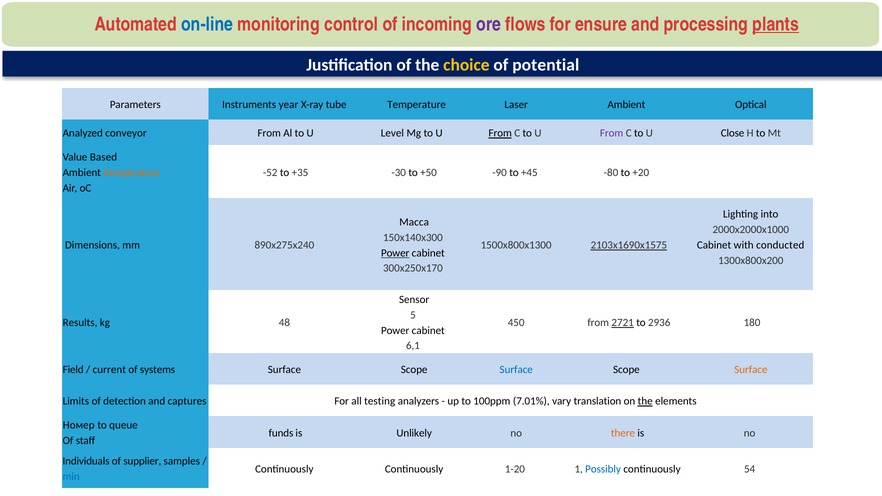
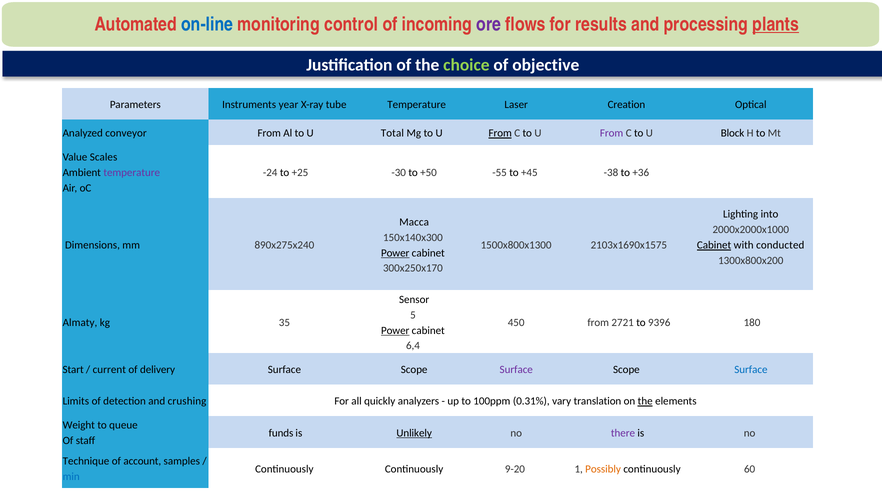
ensure: ensure -> results (601, 24)
choice colour: yellow -> light green (466, 65)
potential: potential -> objective (546, 65)
Laser Ambient: Ambient -> Creation (626, 105)
Level: Level -> Total (392, 133)
Close: Close -> Block (733, 133)
Based: Based -> Scales (104, 157)
temperature colour: orange -> purple (132, 173)
-52: -52 -> -24 (270, 173)
+35: +35 -> +25 (300, 173)
-90: -90 -> -55 (500, 173)
-80: -80 -> -38 (611, 173)
+20: +20 -> +36 (641, 173)
2103х1690х1575 underline: present -> none (629, 245)
Cabinet underline: none -> present (714, 245)
Results: Results -> Almaty (80, 323)
48: 48 -> 35 (284, 323)
2721 underline: present -> none (623, 323)
2936: 2936 -> 9396 (659, 323)
Power underline: none -> present (395, 331)
6,1: 6,1 -> 6,4 (413, 346)
Field: Field -> Start (73, 370)
systems: systems -> delivery (158, 370)
Surface colour: blue -> purple (516, 370)
Surface colour: orange -> blue (751, 370)
captures: captures -> crushing (187, 402)
testing: testing -> quickly (380, 402)
7.01%: 7.01% -> 0.31% (531, 402)
Номер: Номер -> Weight (79, 425)
Unlikely underline: none -> present (414, 433)
there colour: orange -> purple (623, 433)
Individuals: Individuals -> Technique (86, 462)
supplier: supplier -> account (142, 462)
1-20: 1-20 -> 9-20 (515, 469)
Possibly colour: blue -> orange (603, 469)
54: 54 -> 60 (750, 469)
